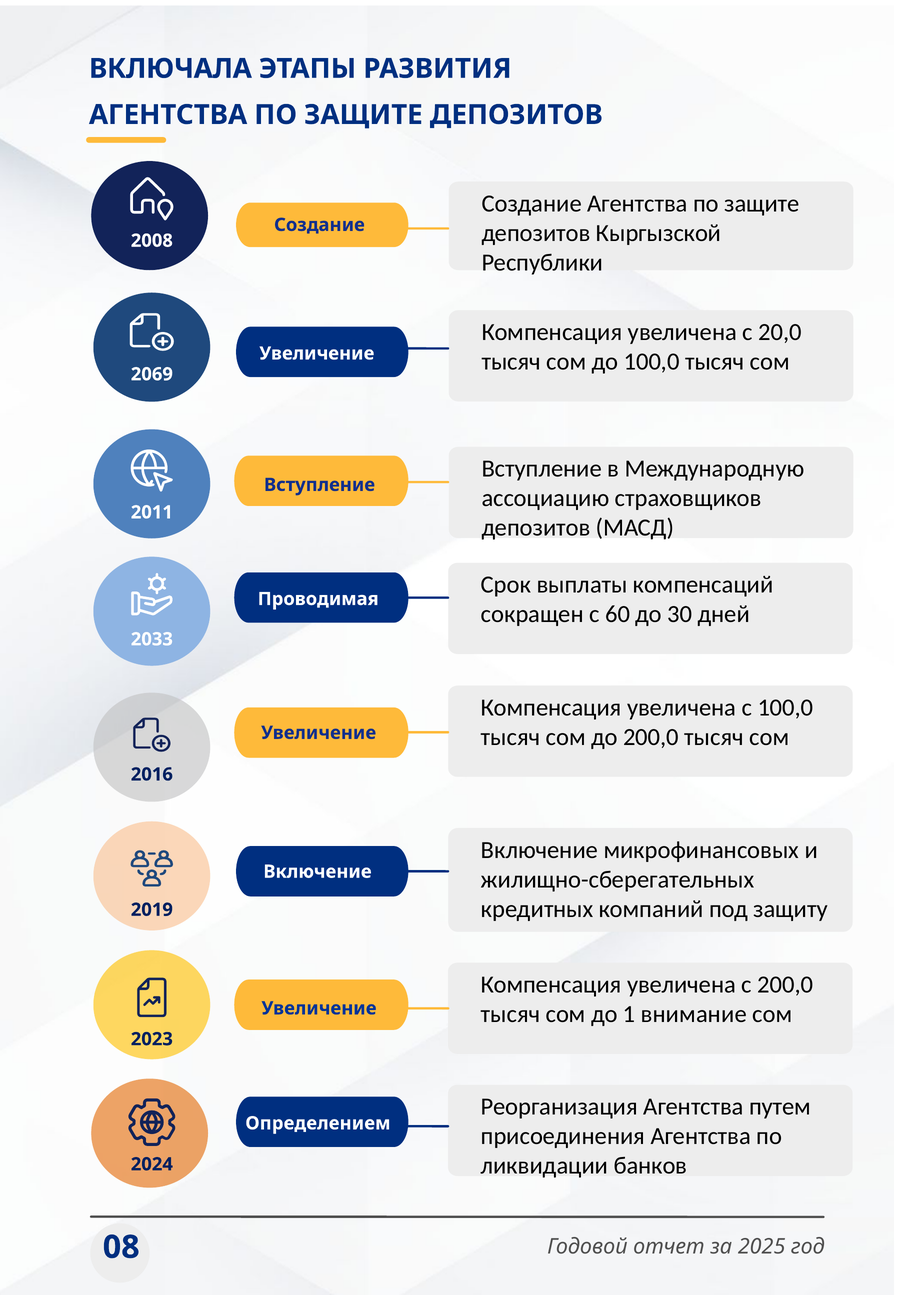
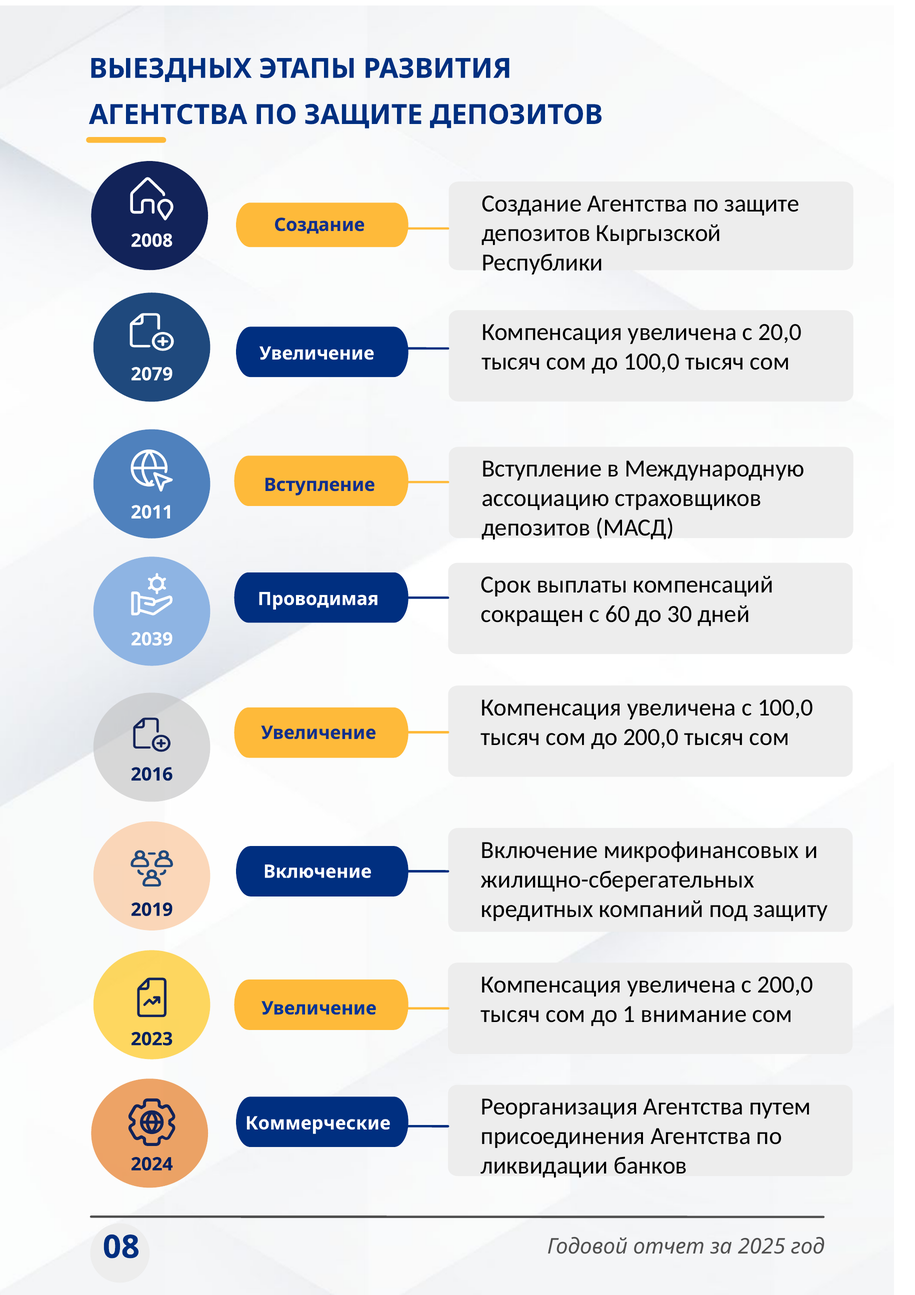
ВКЛЮЧАЛА: ВКЛЮЧАЛА -> ВЫЕЗДНЫХ (170, 69)
2069: 2069 -> 2079 (152, 374)
2033: 2033 -> 2039 (152, 639)
Определением: Определением -> Коммерческие (318, 1123)
